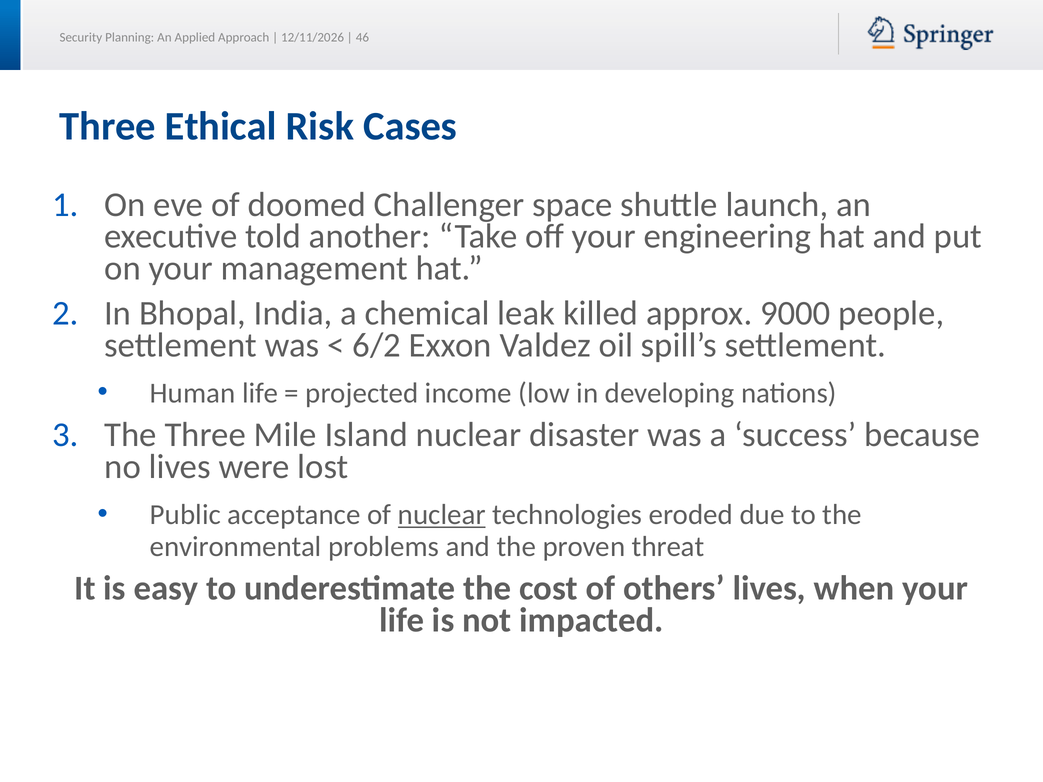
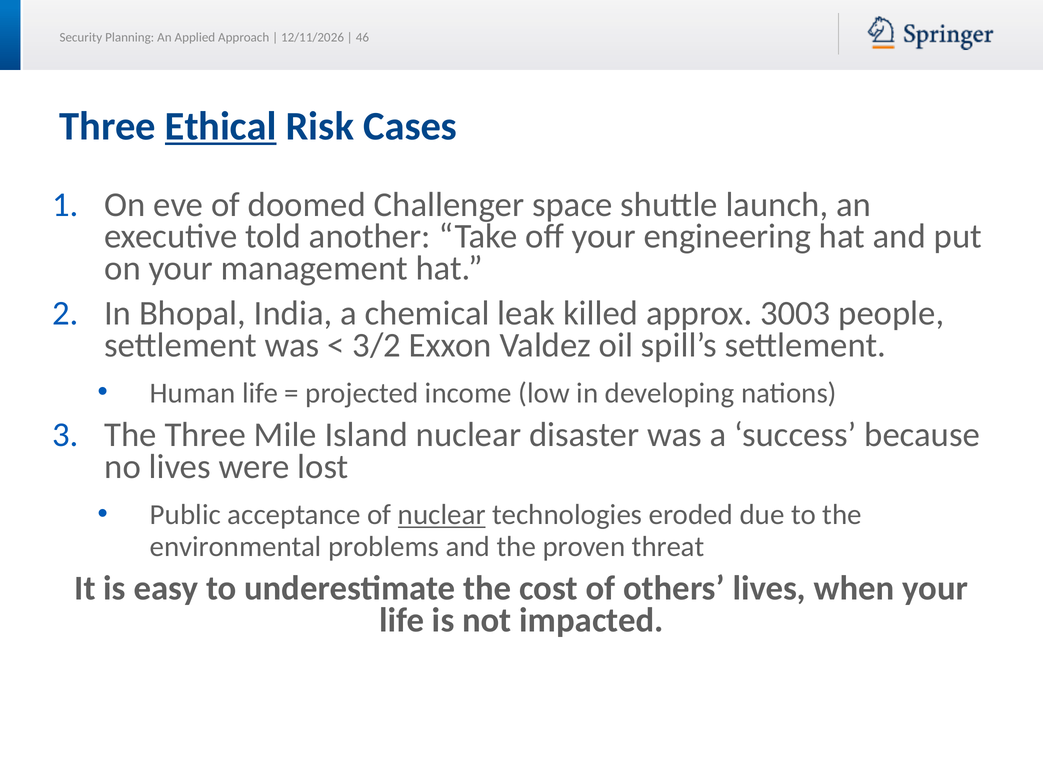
Ethical underline: none -> present (221, 126)
9000: 9000 -> 3003 (795, 313)
6/2: 6/2 -> 3/2 (377, 345)
